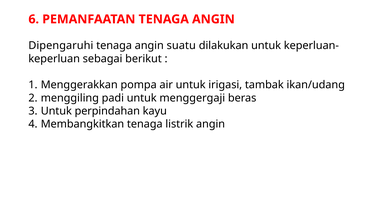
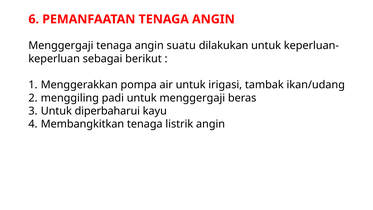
Dipengaruhi: Dipengaruhi -> Menggergaji (61, 46)
perpindahan: perpindahan -> diperbaharui (107, 111)
